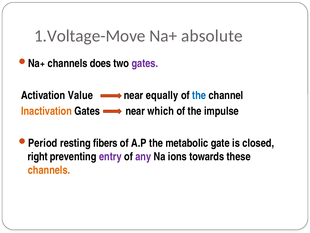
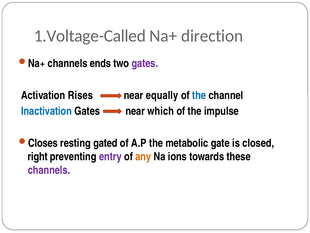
1.Voltage-Move: 1.Voltage-Move -> 1.Voltage-Called (90, 36)
absolute: absolute -> direction (212, 36)
does: does -> ends (100, 63)
Value: Value -> Rises (80, 95)
Inactivation colour: orange -> blue (46, 111)
Period: Period -> Closes (43, 143)
fibers: fibers -> gated (105, 143)
any colour: purple -> orange (143, 156)
channels colour: orange -> purple (49, 170)
